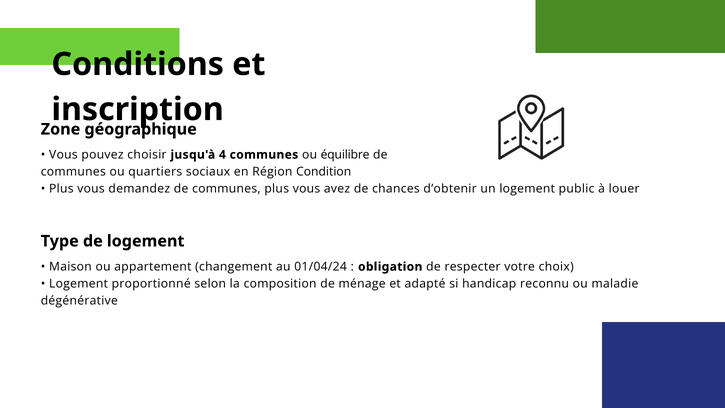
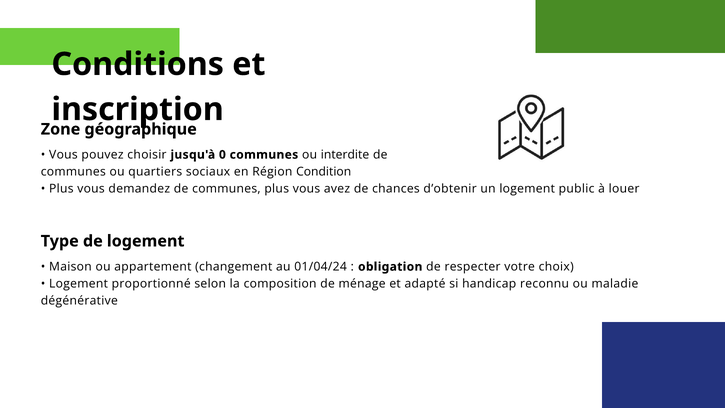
4: 4 -> 0 (222, 155)
équilibre: équilibre -> interdite (345, 155)
